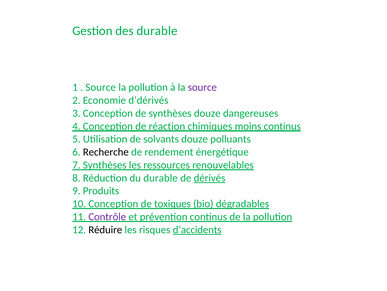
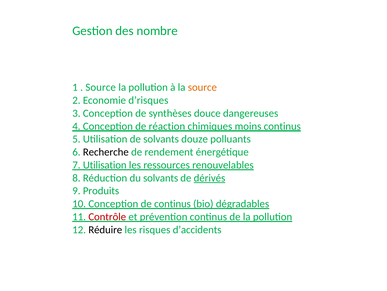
des durable: durable -> nombre (157, 31)
source colour: purple -> orange (202, 87)
d’dérivés: d’dérivés -> d’risques (148, 100)
synthèses douze: douze -> douce (207, 113)
7 Synthèses: Synthèses -> Utilisation (105, 165)
du durable: durable -> solvants (161, 178)
de toxiques: toxiques -> continus (172, 203)
Contrôle colour: purple -> red (107, 216)
d’accidents underline: present -> none (197, 229)
